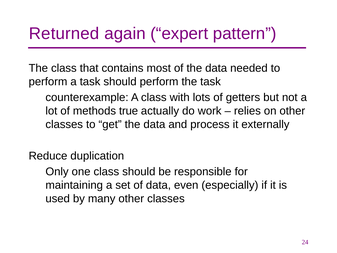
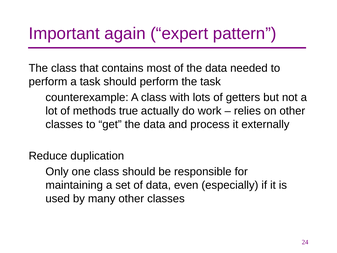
Returned: Returned -> Important (64, 33)
